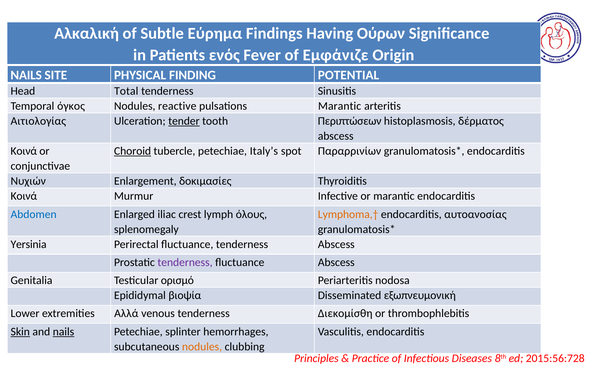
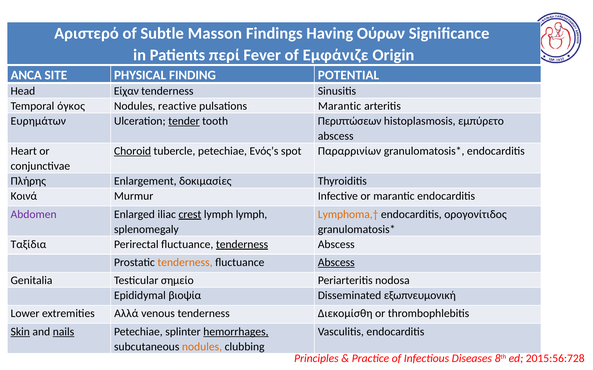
Αλκαλική: Αλκαλική -> Αριστερό (86, 34)
Εύρημα: Εύρημα -> Masson (215, 34)
ενός: ενός -> περί (224, 55)
NAILS: NAILS -> ANCA (26, 75)
Total: Total -> Είχαν (126, 91)
Αιτιολογίας: Αιτιολογίας -> Ευρημάτων (38, 121)
δέρματος: δέρματος -> εμπύρετο (481, 121)
Κοινά: Κοινά -> Heart (24, 151)
Italy’s: Italy’s -> Ενός’s (264, 151)
Νυχιών: Νυχιών -> Πλήρης (28, 181)
Abdomen colour: blue -> purple (34, 215)
crest underline: none -> present (190, 215)
lymph όλους: όλους -> lymph (252, 215)
αυτοανοσίας: αυτοανοσίας -> ορογονίτιδος (475, 215)
Yersinia: Yersinia -> Ταξίδια (28, 245)
tenderness underline: none -> present (242, 245)
tenderness colour: purple -> orange (185, 263)
Abscess underline: none -> present (336, 263)
ορισμό: ορισμό -> σημείο (177, 281)
hemorrhages underline: none -> present (236, 332)
